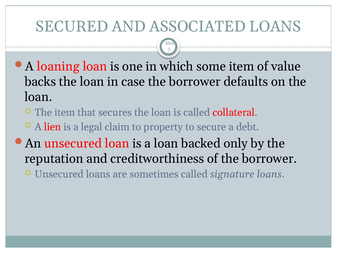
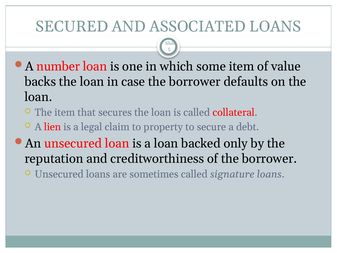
loaning: loaning -> number (58, 66)
